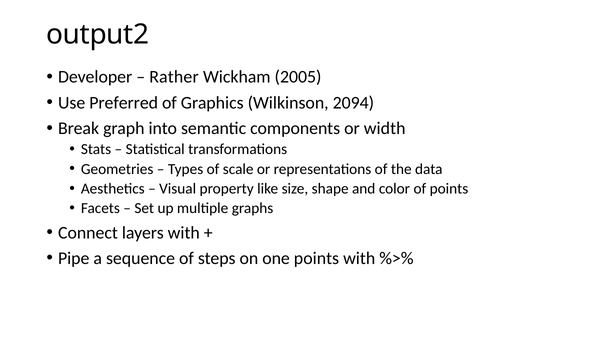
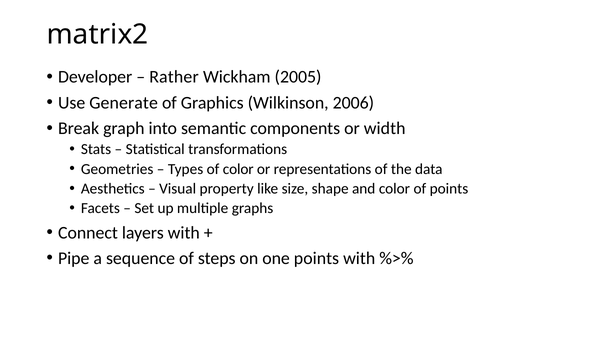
output2: output2 -> matrix2 (98, 35)
Preferred: Preferred -> Generate (124, 103)
2094: 2094 -> 2006 (353, 103)
of scale: scale -> color (238, 169)
